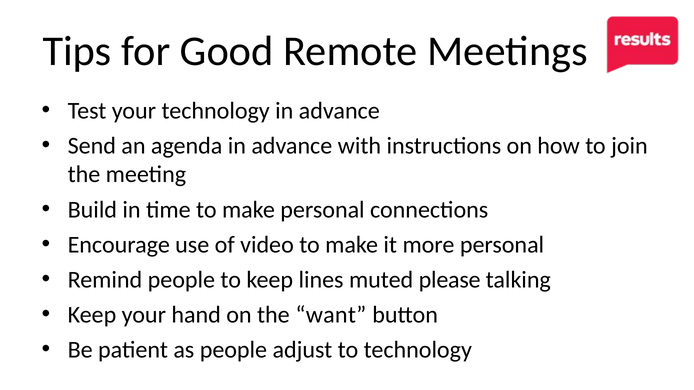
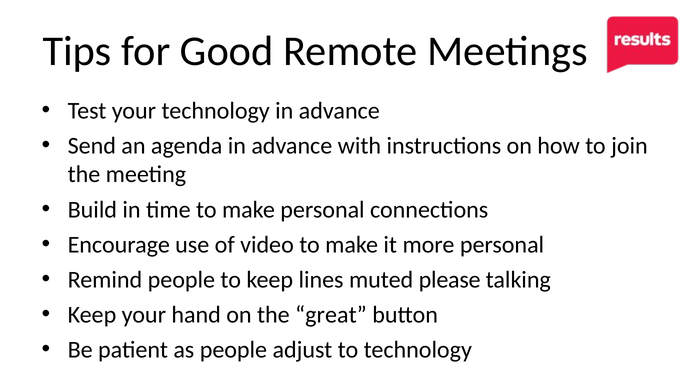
want: want -> great (331, 315)
